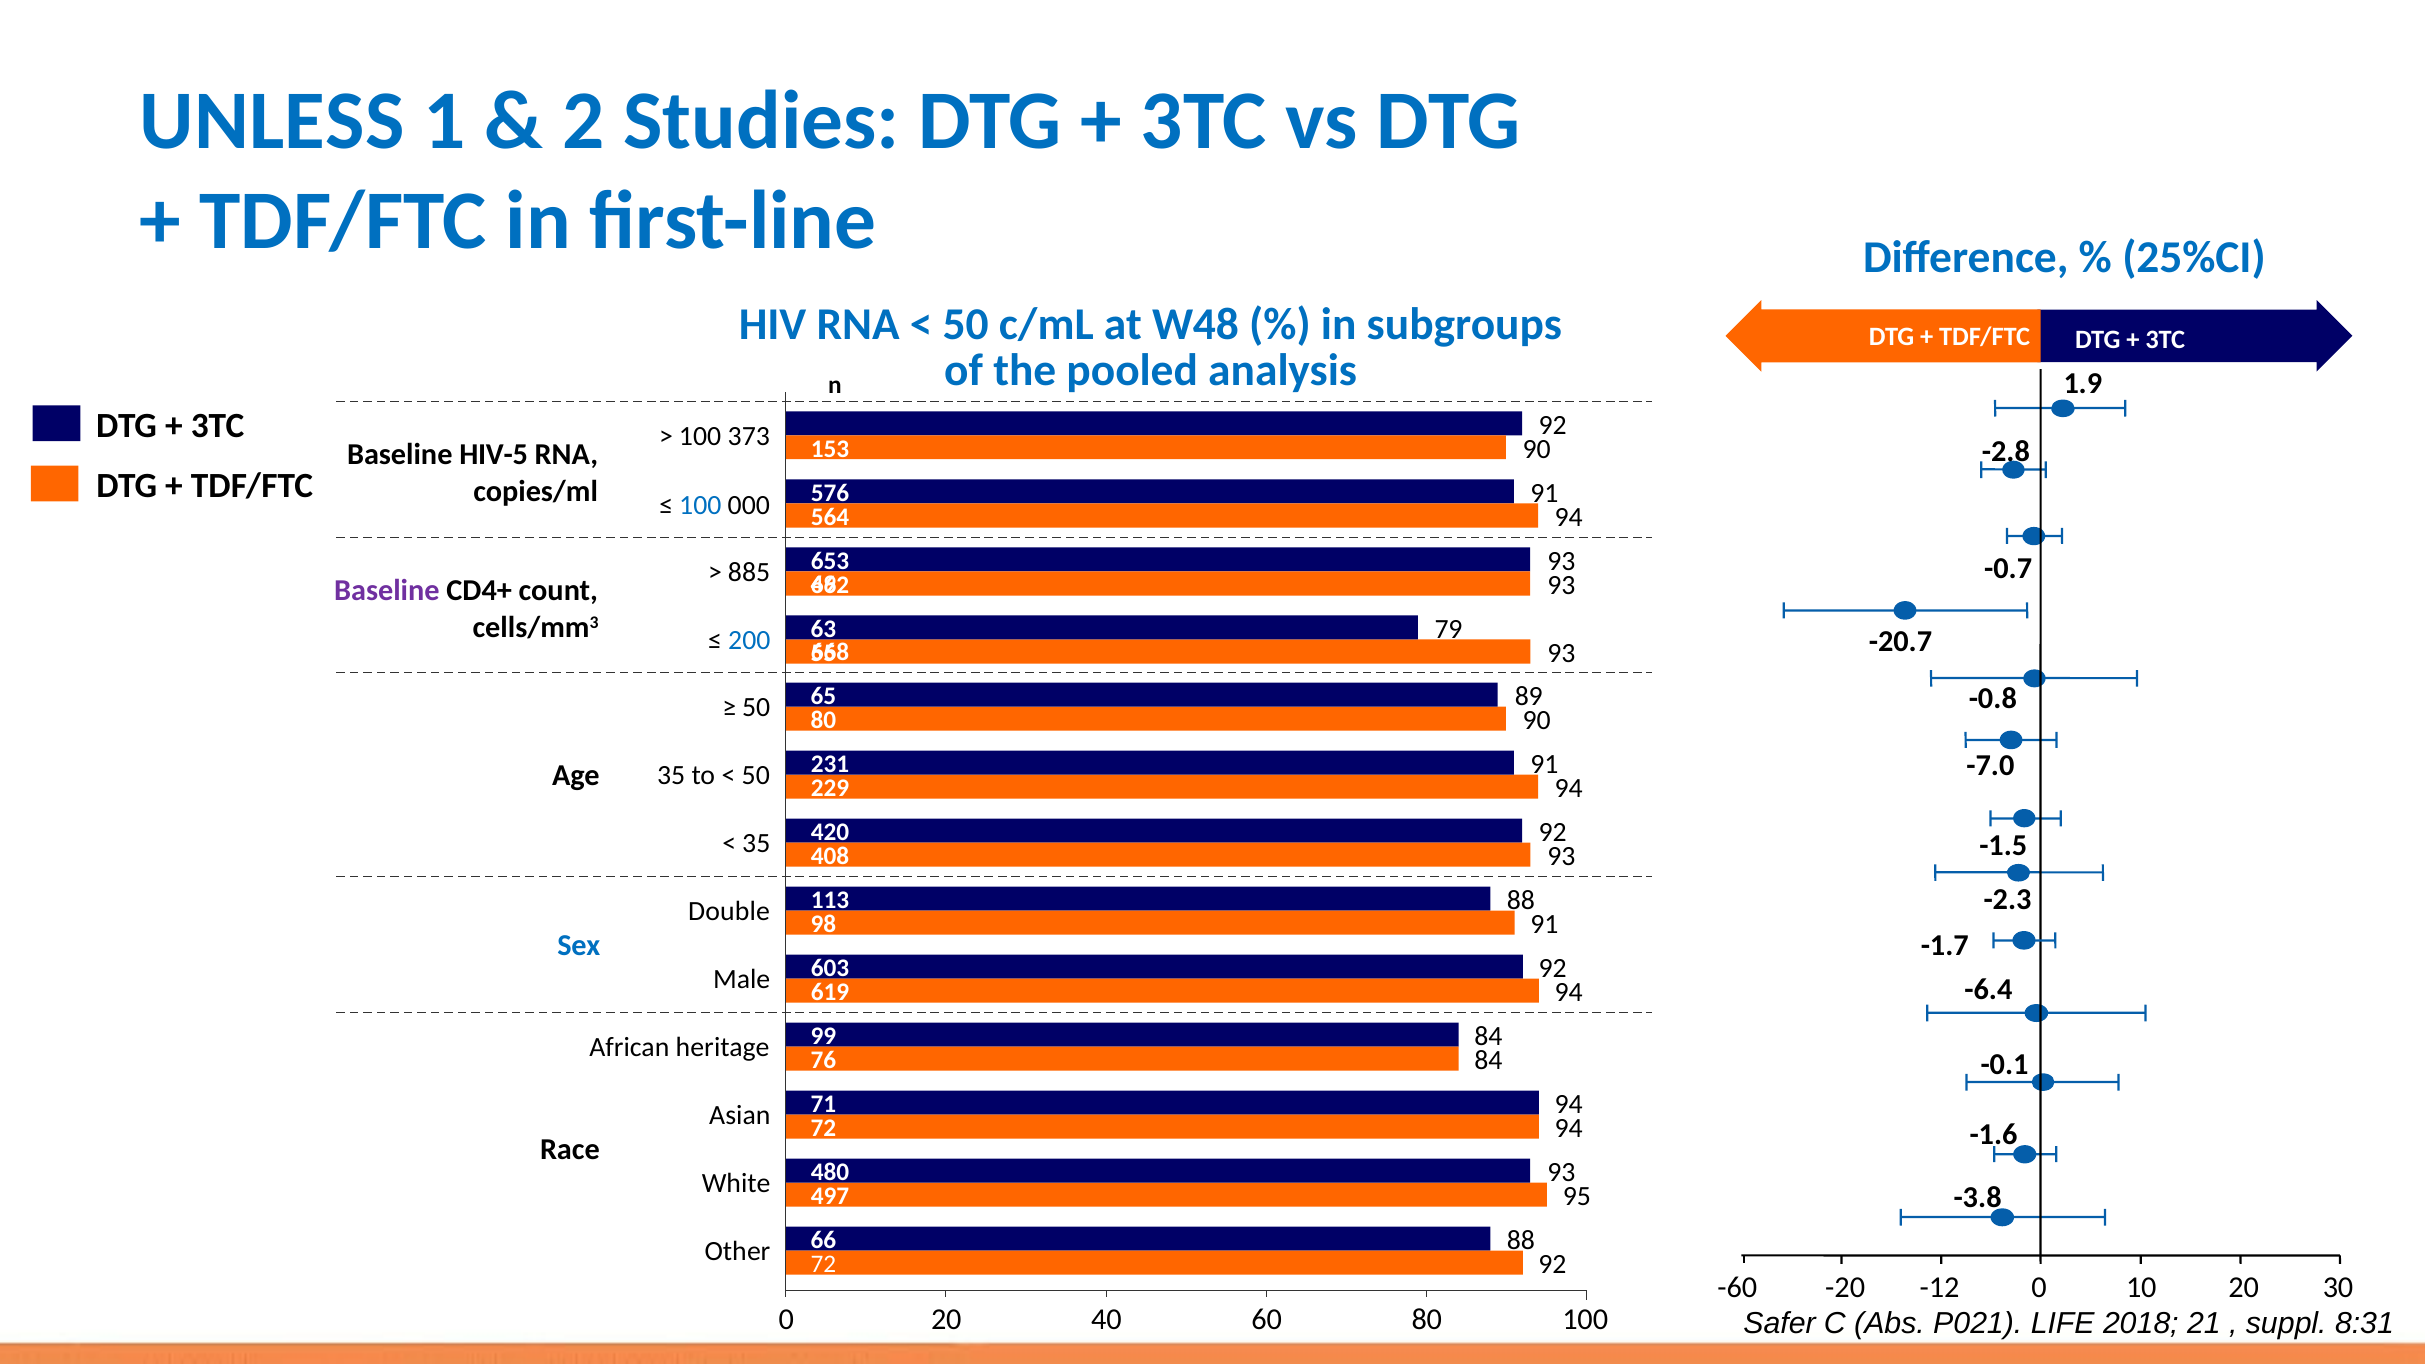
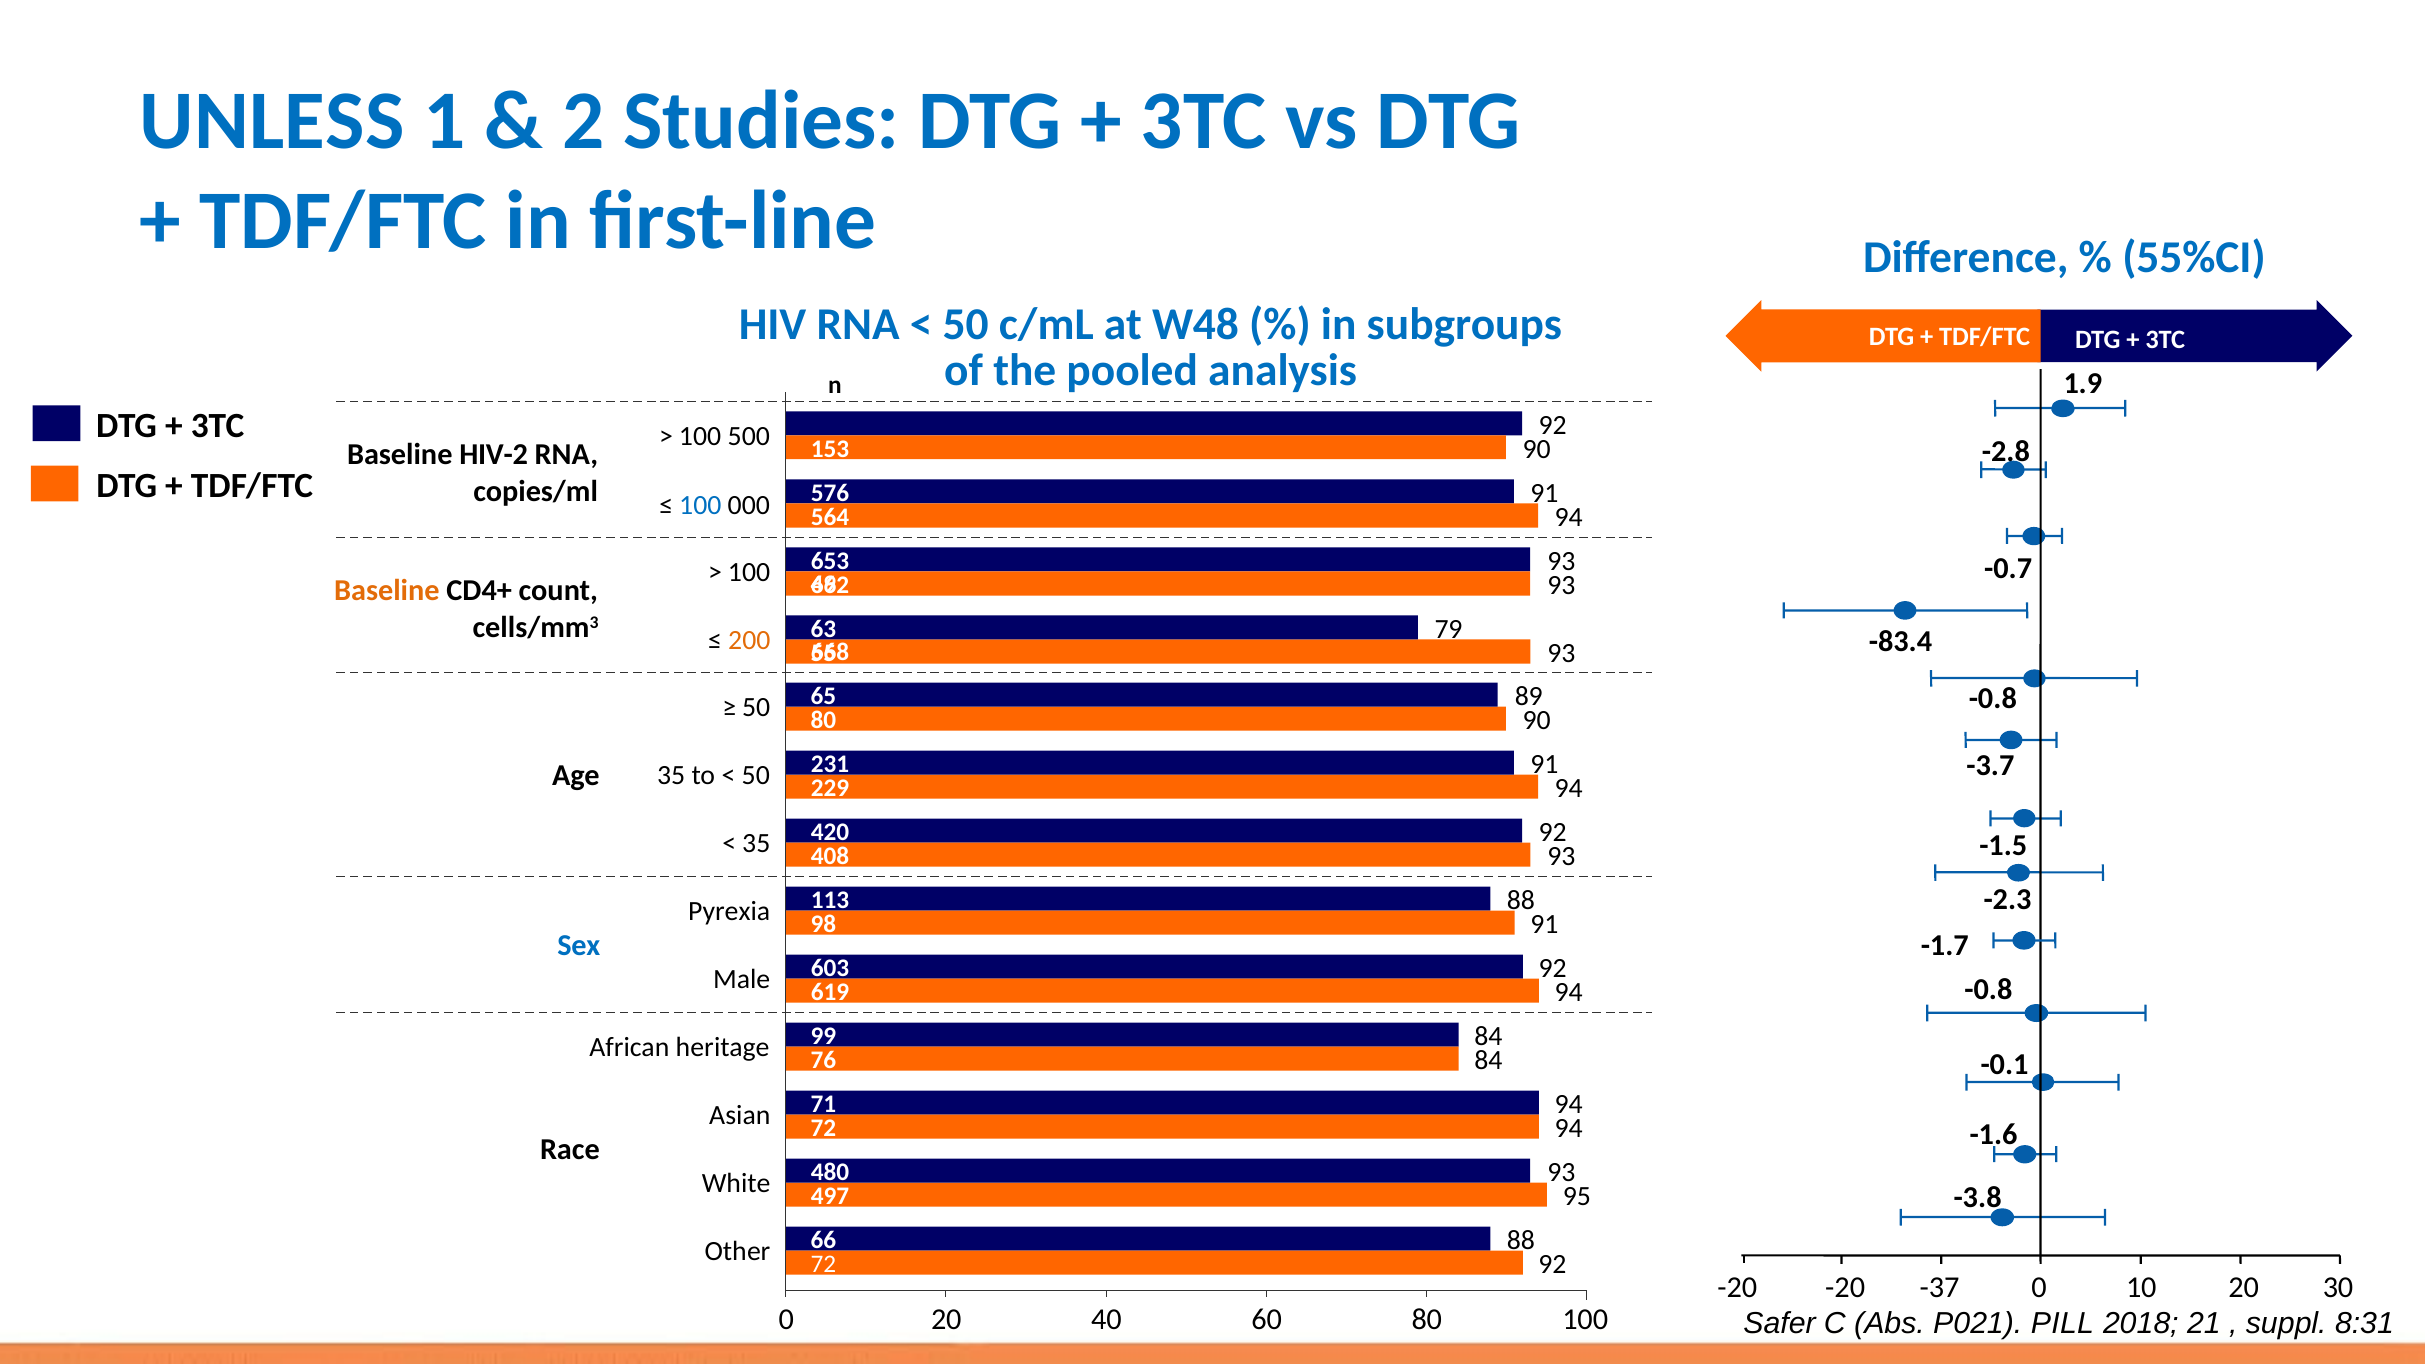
25%CI: 25%CI -> 55%CI (2194, 258)
373: 373 -> 500 (749, 437)
HIV-5: HIV-5 -> HIV-2 (494, 455)
885: 885 -> 100 (749, 573)
Baseline colour: purple -> orange (387, 591)
200 colour: blue -> orange (749, 641)
-20.7: -20.7 -> -83.4 (1901, 642)
-7.0: -7.0 -> -3.7 (1990, 766)
Double: Double -> Pyrexia (729, 912)
-6.4: -6.4 -> -0.8 (1988, 989)
-60: -60 -> -20 (1737, 1287)
-12: -12 -> -37 (1939, 1287)
LIFE: LIFE -> PILL (2062, 1323)
